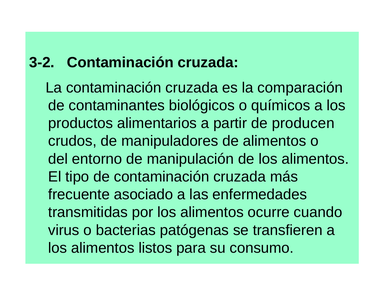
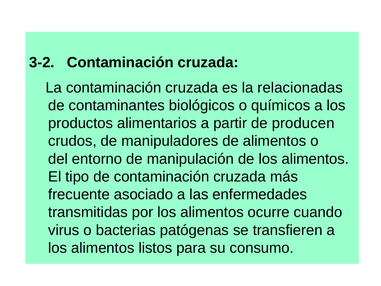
comparación: comparación -> relacionadas (300, 88)
